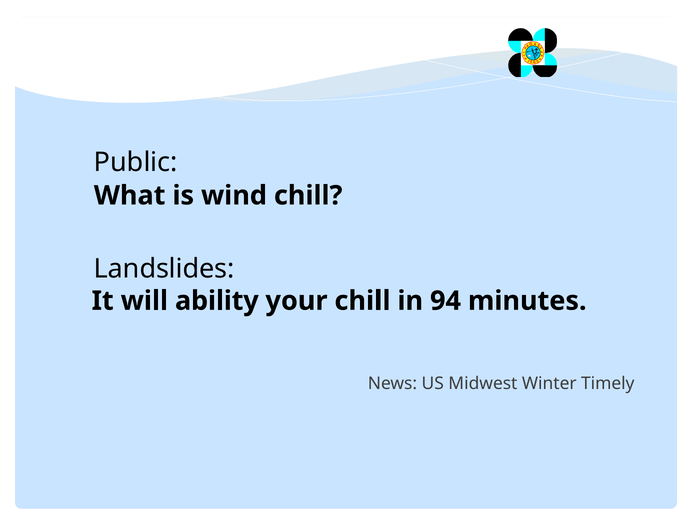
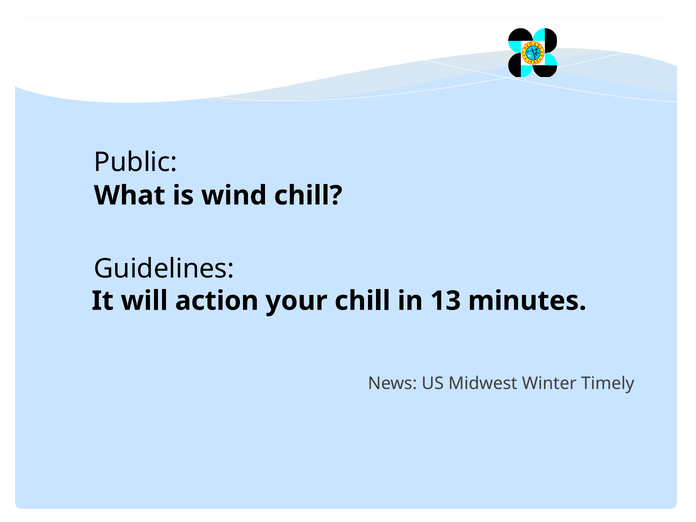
Landslides: Landslides -> Guidelines (164, 269)
ability: ability -> action (217, 301)
94: 94 -> 13 (446, 301)
